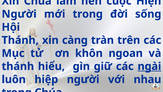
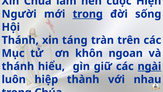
trong underline: none -> present (88, 14)
càng: càng -> táng (75, 40)
hiệp người: người -> thành (83, 79)
